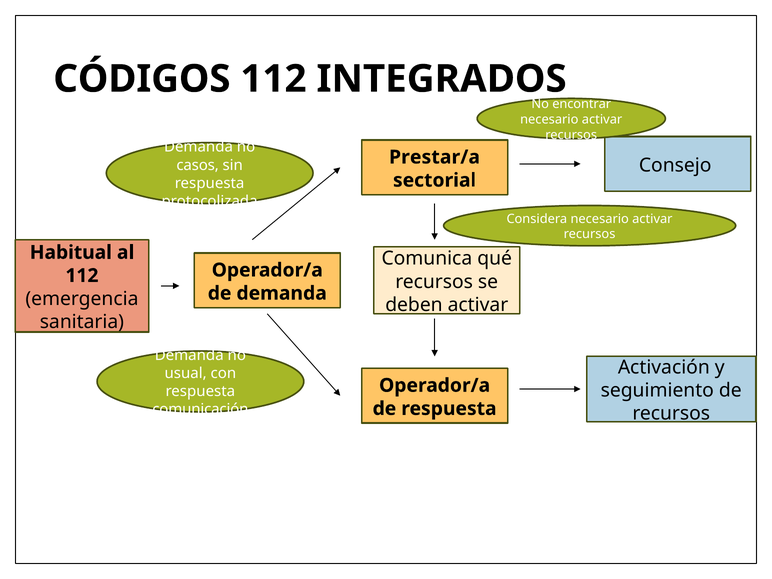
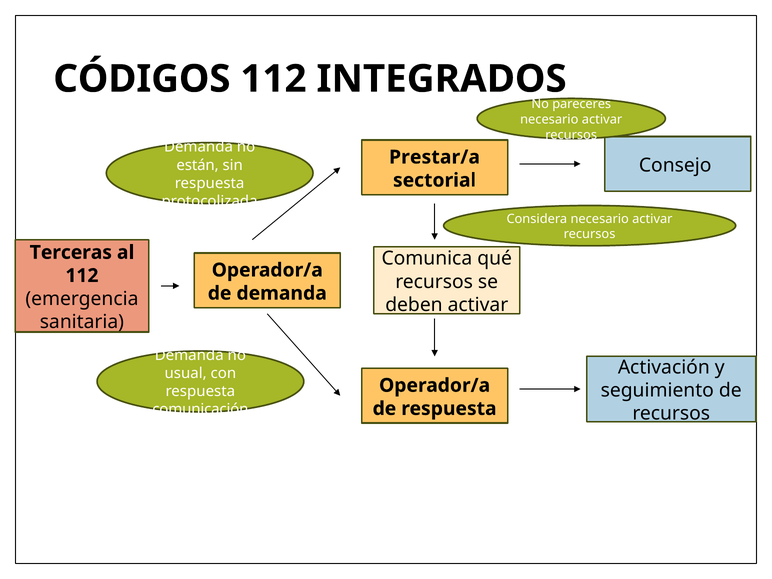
encontrar: encontrar -> pareceres (582, 104)
casos: casos -> están (198, 165)
Habitual: Habitual -> Terceras (71, 252)
